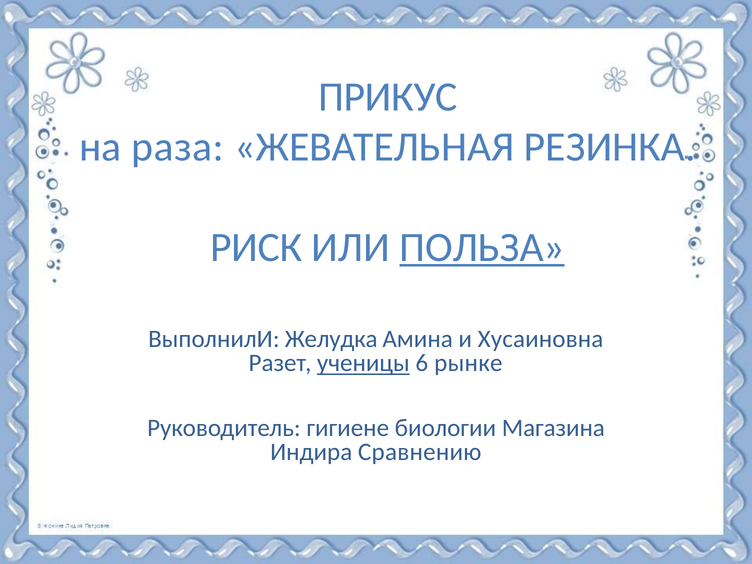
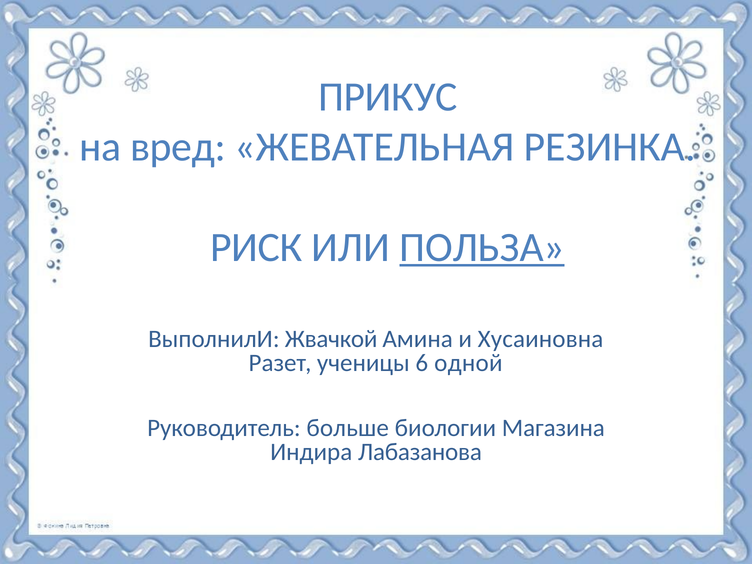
раза: раза -> вред (178, 147)
Желудка: Желудка -> Жвачкой (331, 339)
ученицы underline: present -> none (363, 363)
рынке: рынке -> одной (468, 363)
гигиене: гигиене -> больше (348, 428)
Сравнению: Сравнению -> Лабазанова (420, 452)
